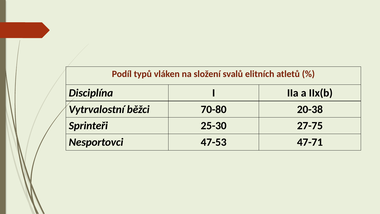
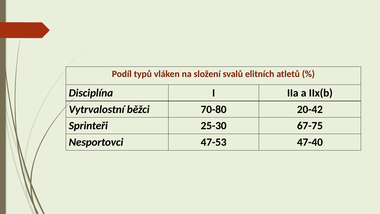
20-38: 20-38 -> 20-42 (310, 109)
27-75: 27-75 -> 67-75 (310, 126)
47-71: 47-71 -> 47-40 (310, 142)
